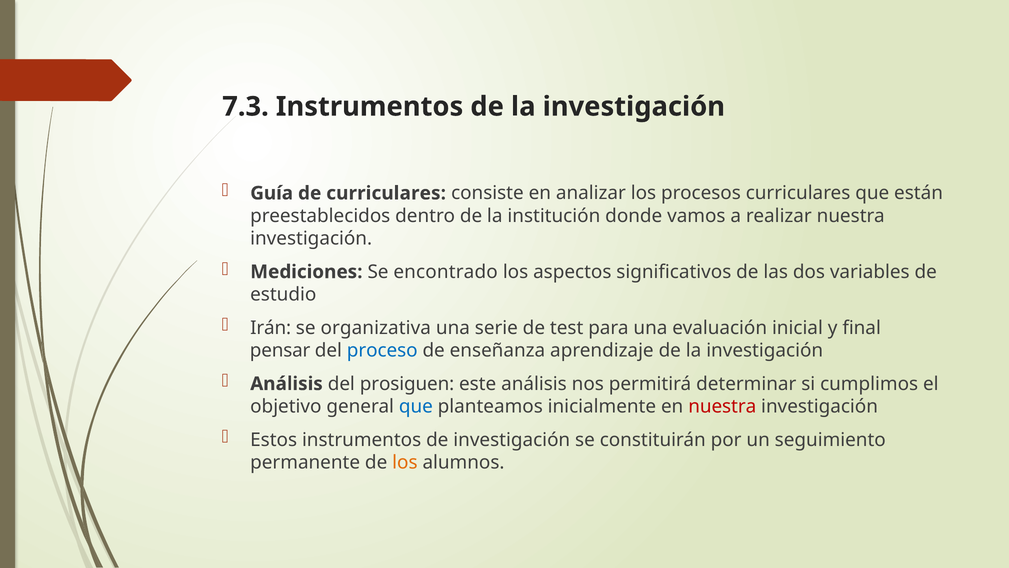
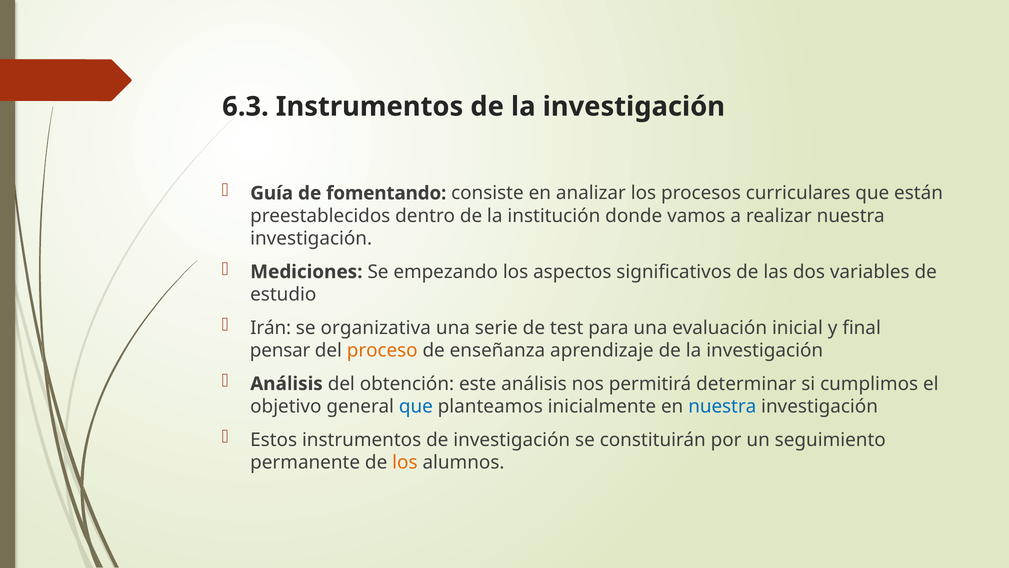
7.3: 7.3 -> 6.3 (245, 107)
de curriculares: curriculares -> fomentando (386, 193)
encontrado: encontrado -> empezando (446, 272)
proceso colour: blue -> orange (382, 350)
prosiguen: prosiguen -> obtención (407, 384)
nuestra colour: red -> blue (722, 406)
